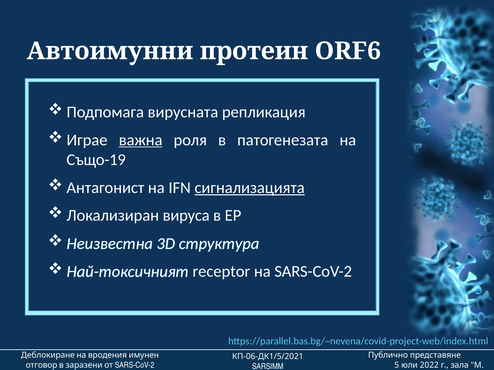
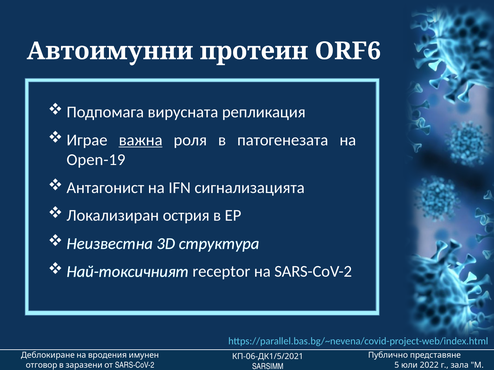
Също-19: Също-19 -> Open-19 (96, 160)
сигнализацията underline: present -> none (250, 188)
вируса: вируса -> острия (186, 216)
